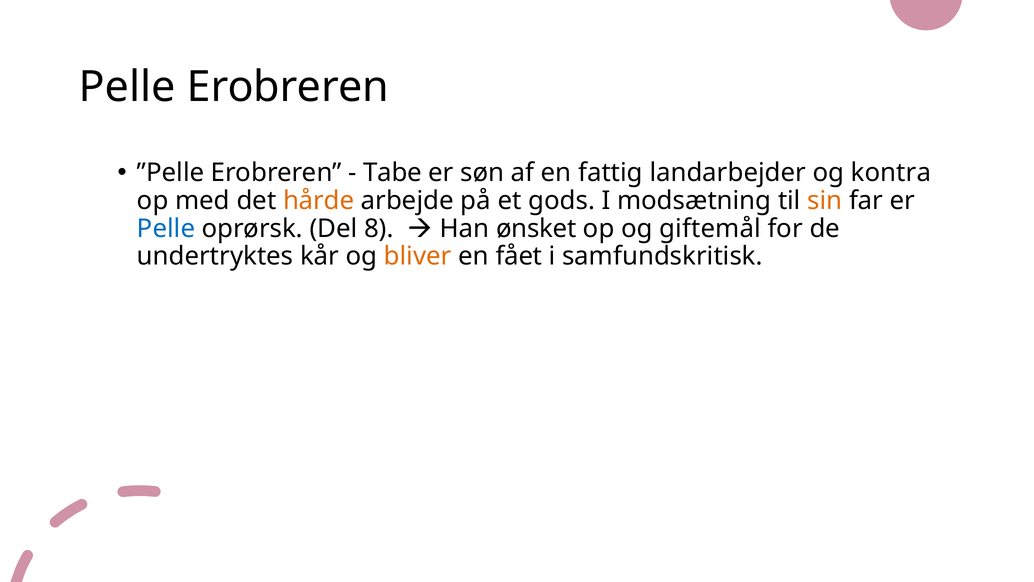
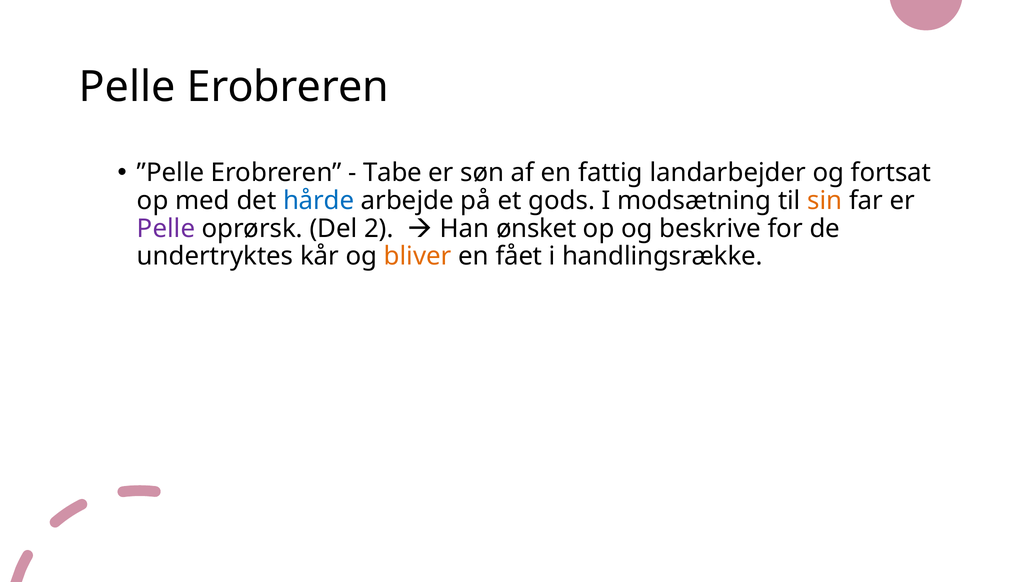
kontra: kontra -> fortsat (891, 173)
hårde colour: orange -> blue (319, 200)
Pelle colour: blue -> purple (166, 228)
8: 8 -> 2 (379, 228)
giftemål: giftemål -> beskrive (710, 228)
samfundskritisk: samfundskritisk -> handlingsrække (662, 256)
